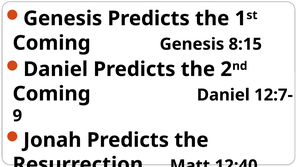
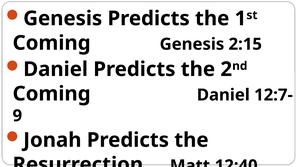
8:15: 8:15 -> 2:15 (245, 44)
